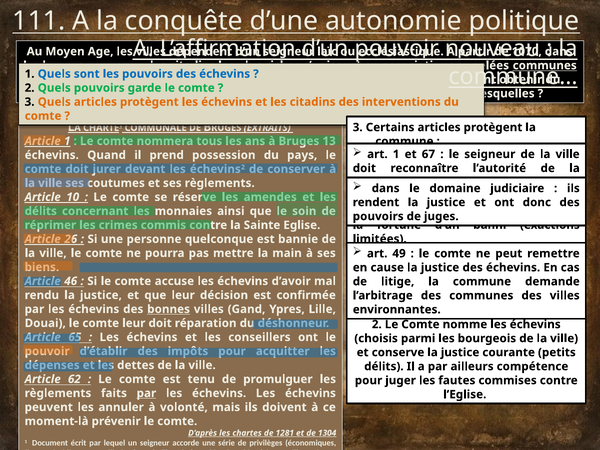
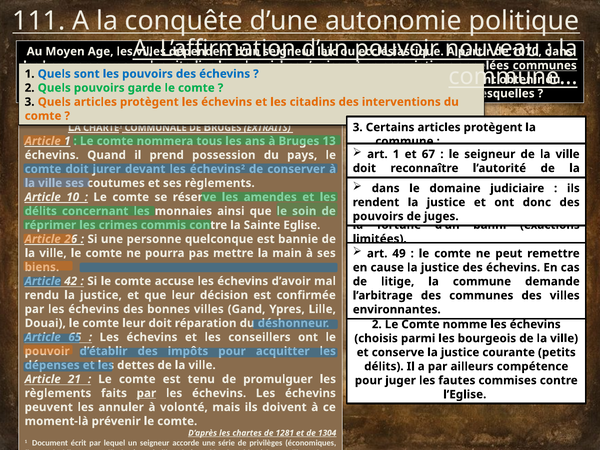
46: 46 -> 42 (71, 281)
bonnes underline: present -> none (169, 309)
62: 62 -> 21 (74, 379)
